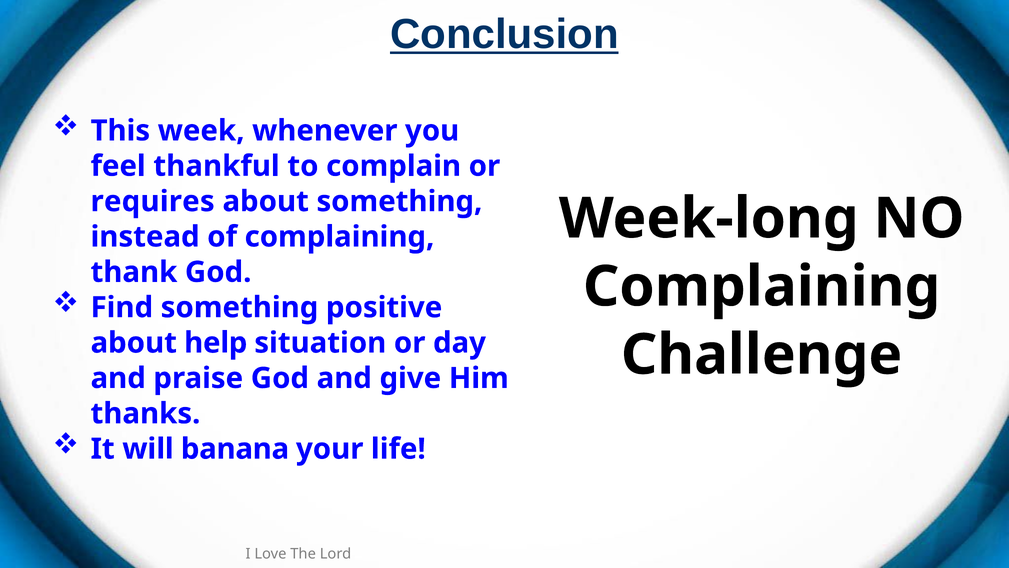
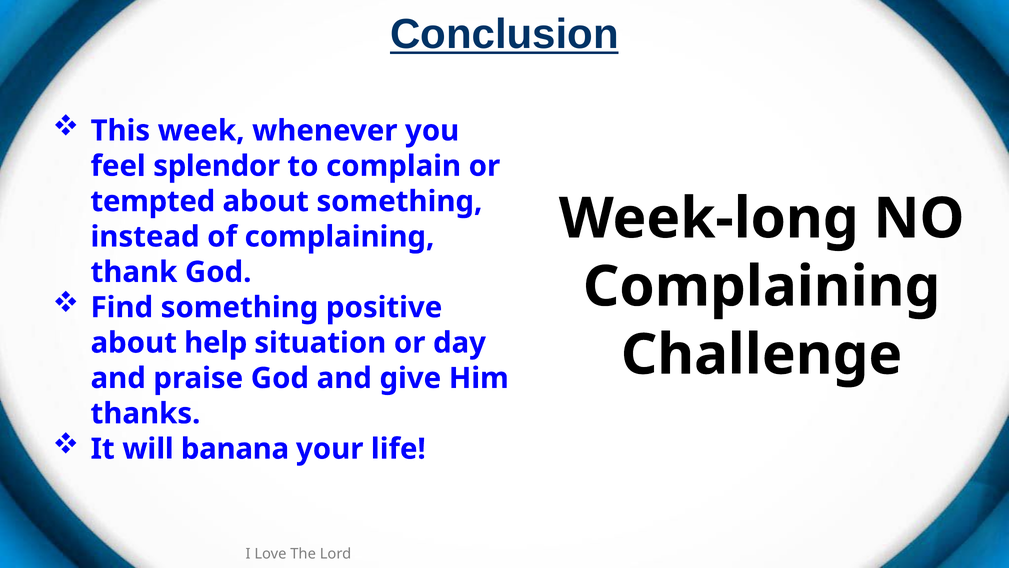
thankful: thankful -> splendor (217, 166)
requires: requires -> tempted (153, 201)
